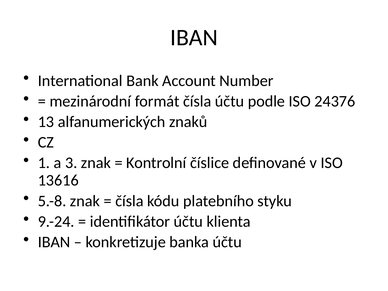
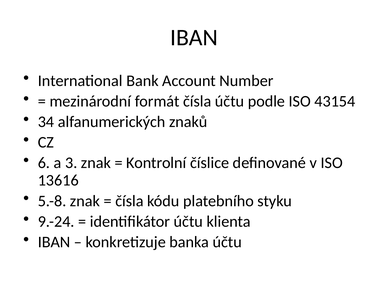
24376: 24376 -> 43154 (335, 101)
13: 13 -> 34 (46, 122)
1: 1 -> 6 (44, 163)
